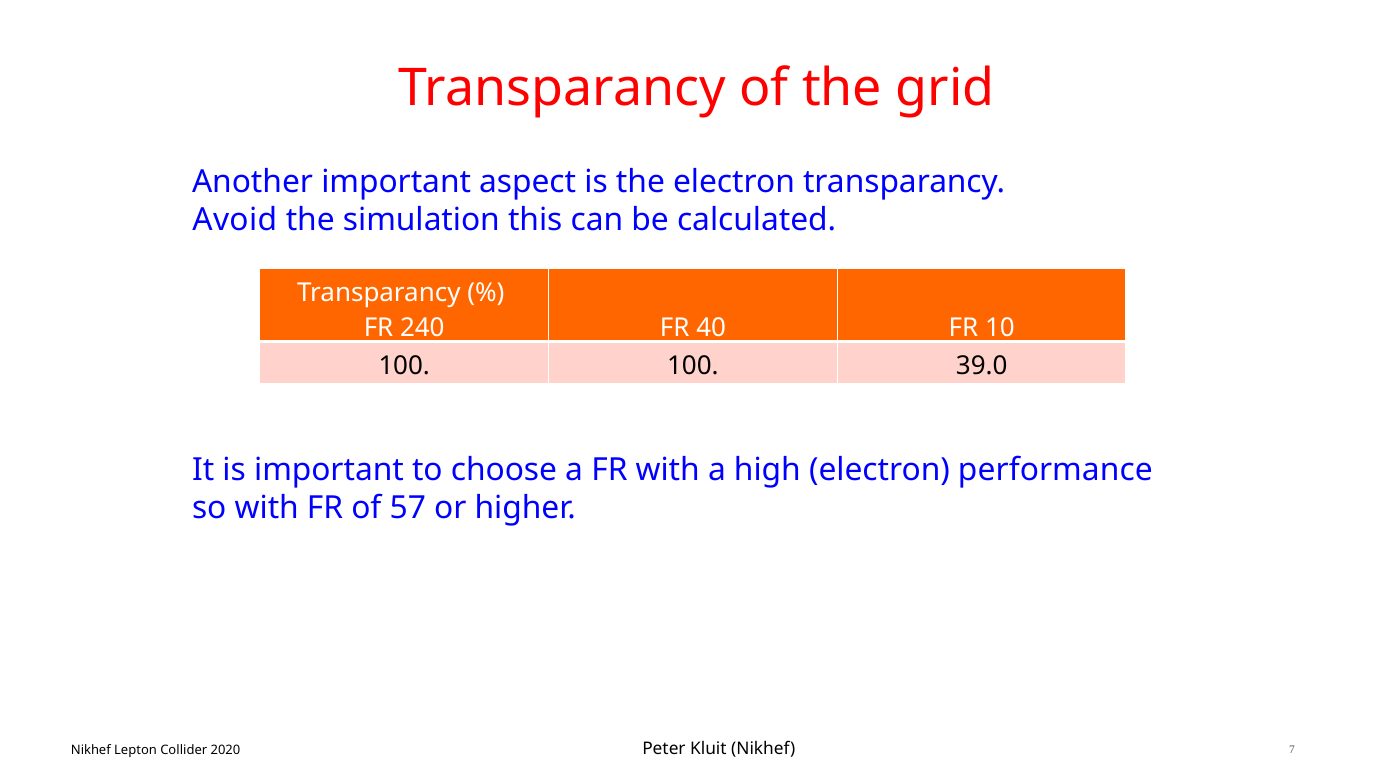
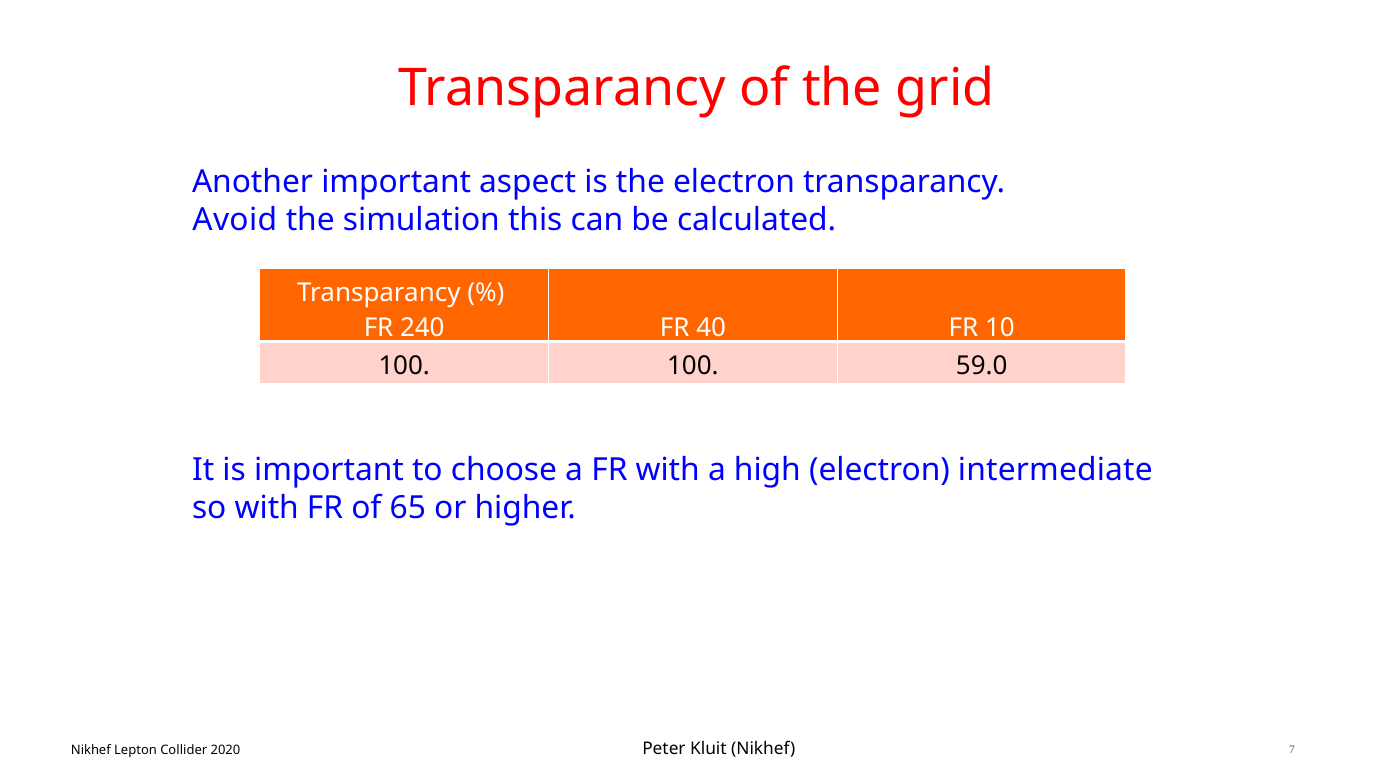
39.0: 39.0 -> 59.0 (982, 366)
performance: performance -> intermediate (1055, 470)
57: 57 -> 65 (408, 508)
